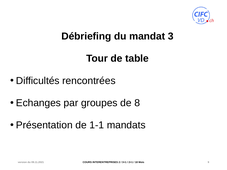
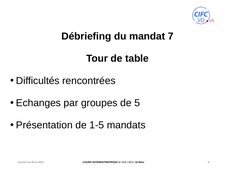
3: 3 -> 7 (171, 36)
8: 8 -> 5 (137, 103)
1-1: 1-1 -> 1-5 (97, 125)
